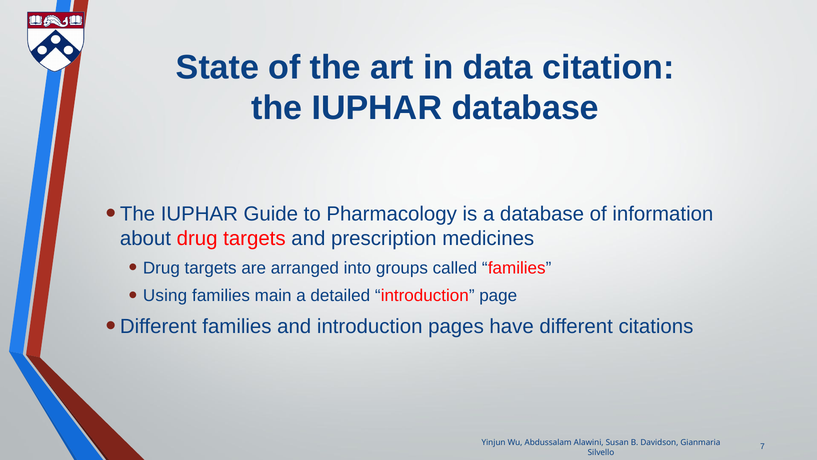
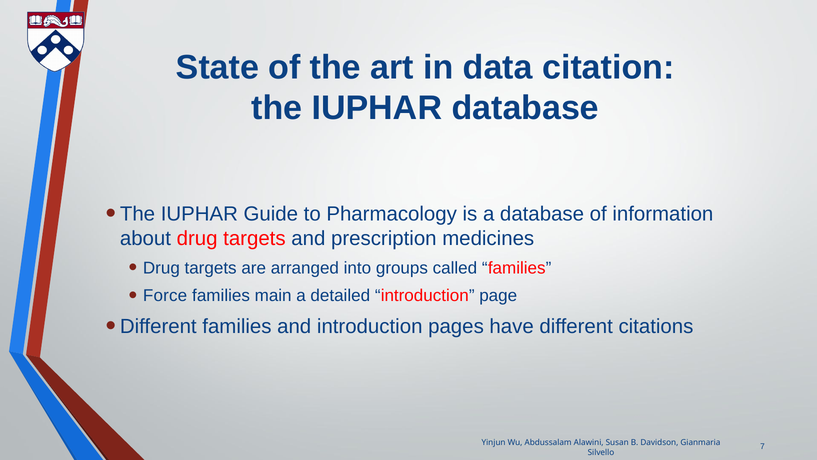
Using: Using -> Force (165, 295)
